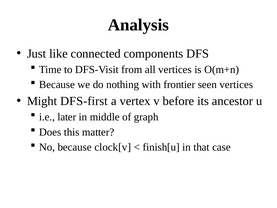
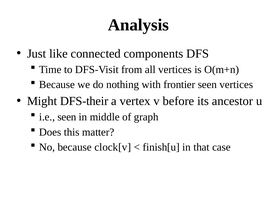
DFS-first: DFS-first -> DFS-their (84, 101)
i.e later: later -> seen (67, 117)
